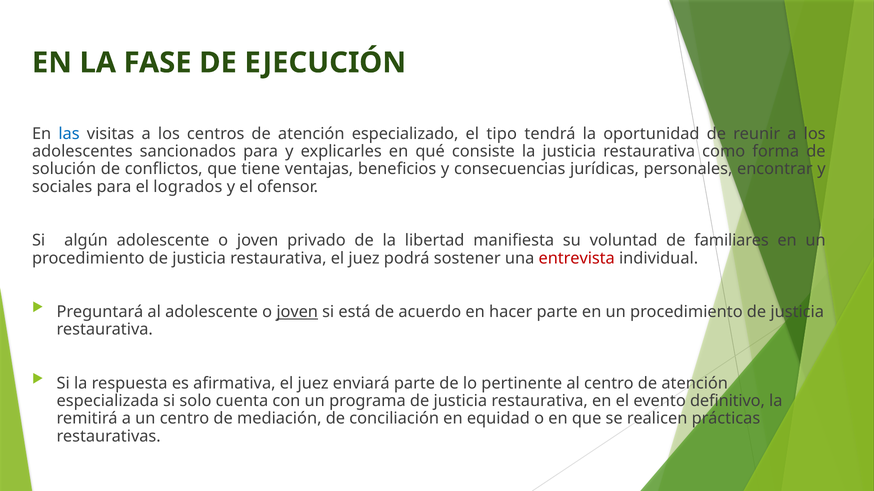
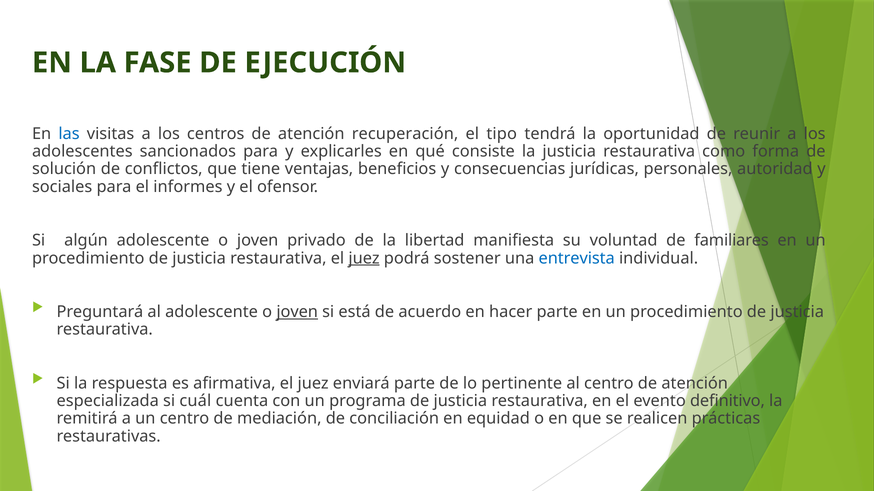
especializado: especializado -> recuperación (405, 134)
encontrar: encontrar -> autoridad (775, 169)
logrados: logrados -> informes (188, 187)
juez underline: none -> present (364, 258)
entrevista colour: red -> blue (577, 258)
solo: solo -> cuál (195, 401)
